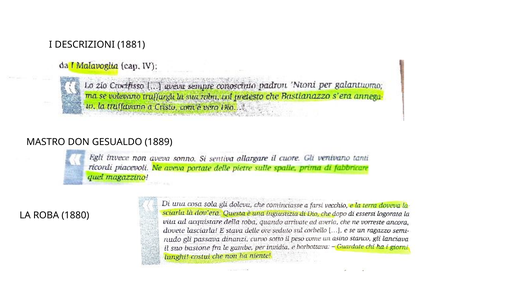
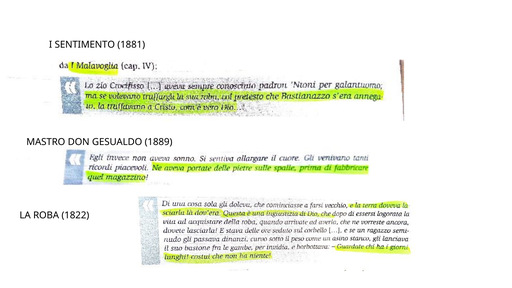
DESCRIZIONI: DESCRIZIONI -> SENTIMENTO (85, 45)
1880: 1880 -> 1822 (75, 215)
